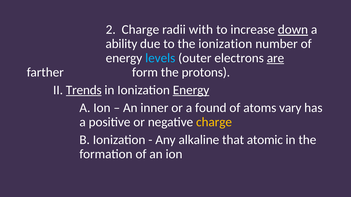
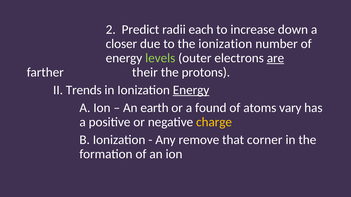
2 Charge: Charge -> Predict (140, 30)
with: with -> each (201, 30)
down underline: present -> none (293, 30)
ability: ability -> closer (121, 44)
levels colour: light blue -> light green (160, 58)
form: form -> their (145, 72)
Trends underline: present -> none (84, 90)
inner: inner -> earth (155, 108)
alkaline: alkaline -> remove (199, 140)
atomic: atomic -> corner (265, 140)
